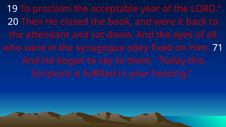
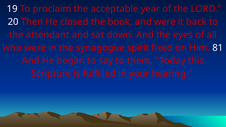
obey: obey -> spirit (138, 48)
71: 71 -> 81 (218, 48)
